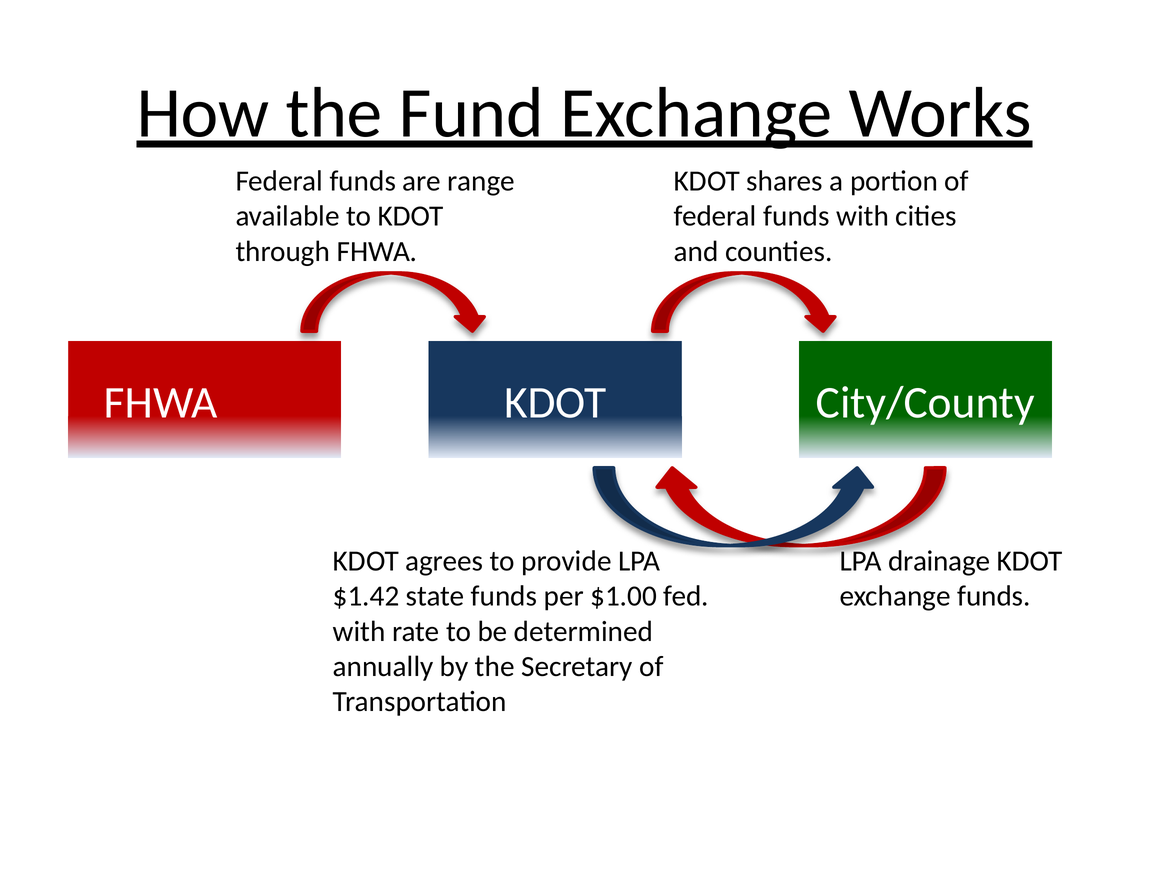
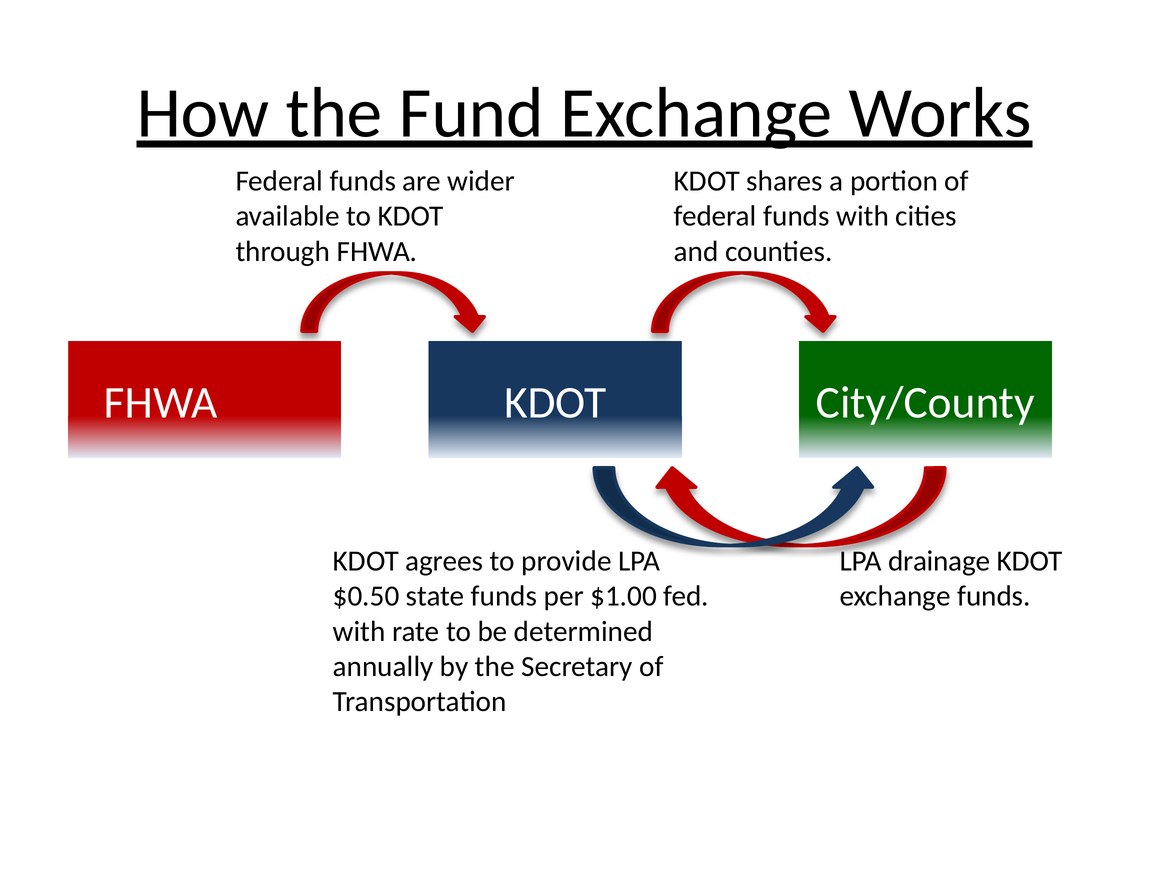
range: range -> wider (481, 181)
$1.42: $1.42 -> $0.50 (366, 596)
